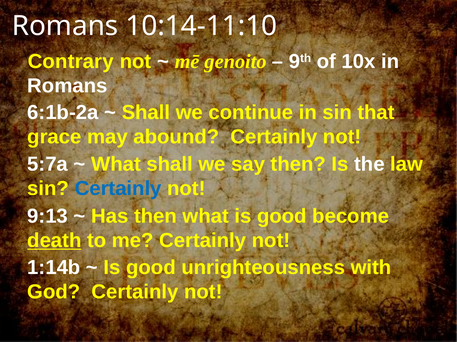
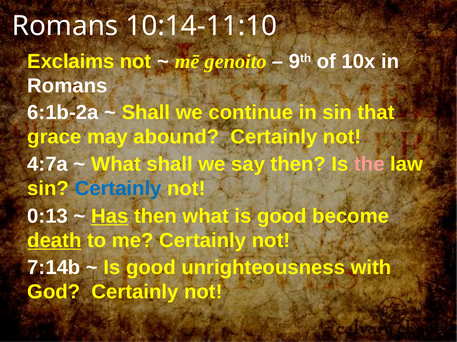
Contrary: Contrary -> Exclaims (71, 62)
5:7a: 5:7a -> 4:7a (48, 164)
the colour: white -> pink (369, 164)
9:13: 9:13 -> 0:13 (48, 217)
Has underline: none -> present (110, 217)
1:14b: 1:14b -> 7:14b (54, 268)
